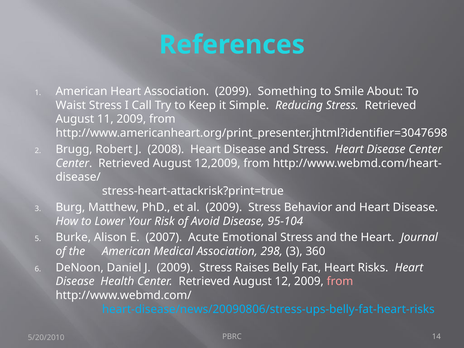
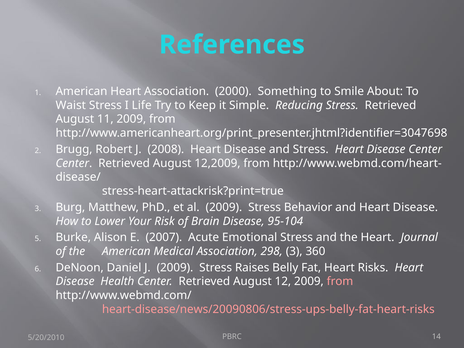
2099: 2099 -> 2000 (233, 91)
Call: Call -> Life (142, 105)
Avoid: Avoid -> Brain (205, 221)
heart-disease/news/20090806/stress-ups-belly-fat-heart-risks colour: light blue -> pink (268, 309)
